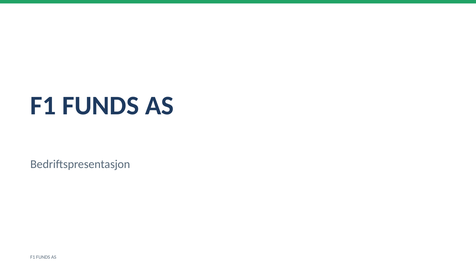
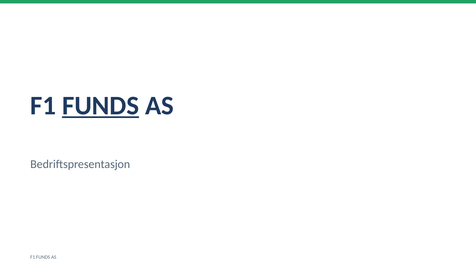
FUNDS underline: none -> present (101, 106)
